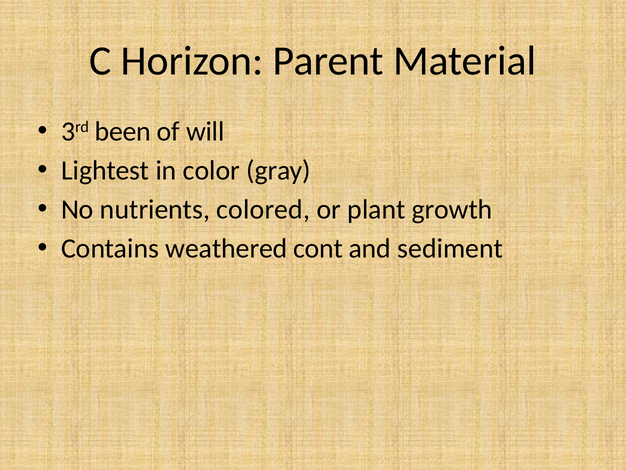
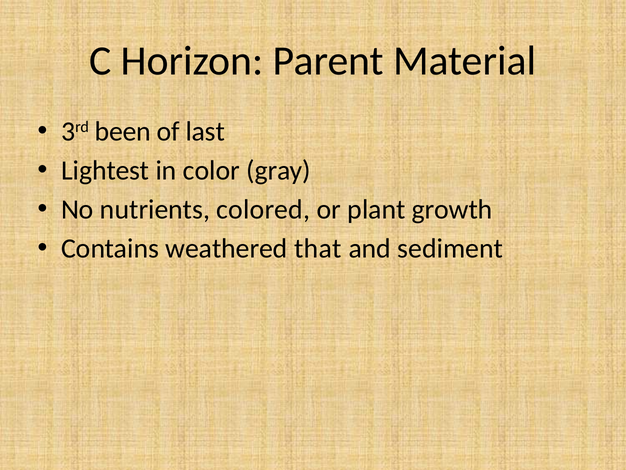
will: will -> last (205, 131)
cont: cont -> that (318, 248)
